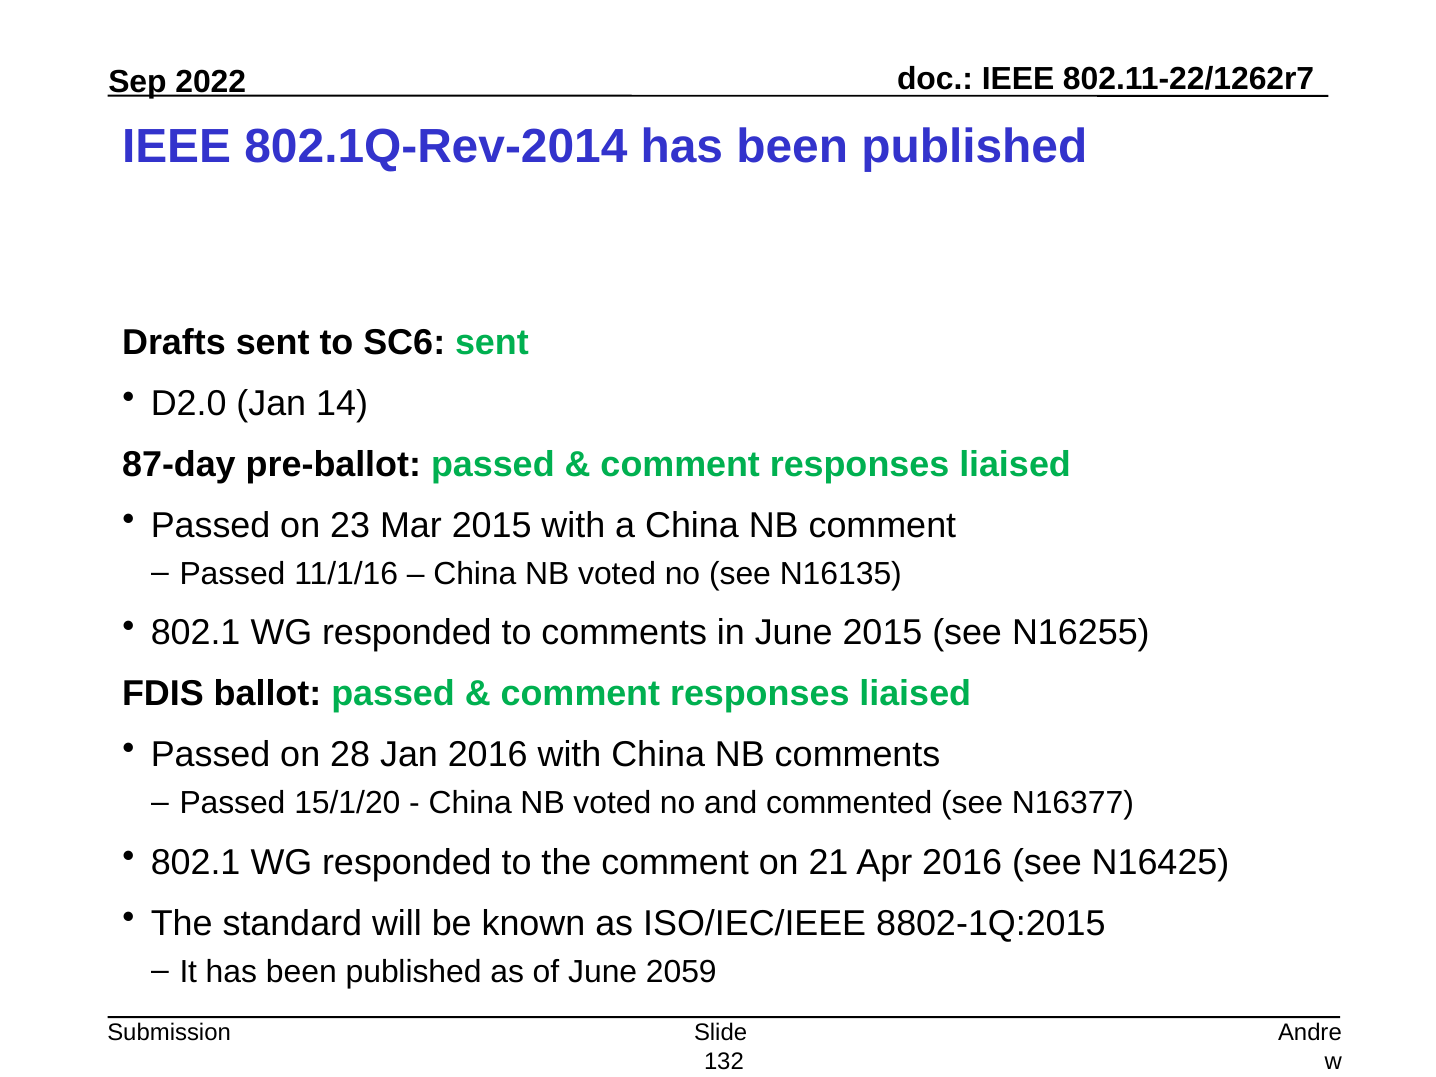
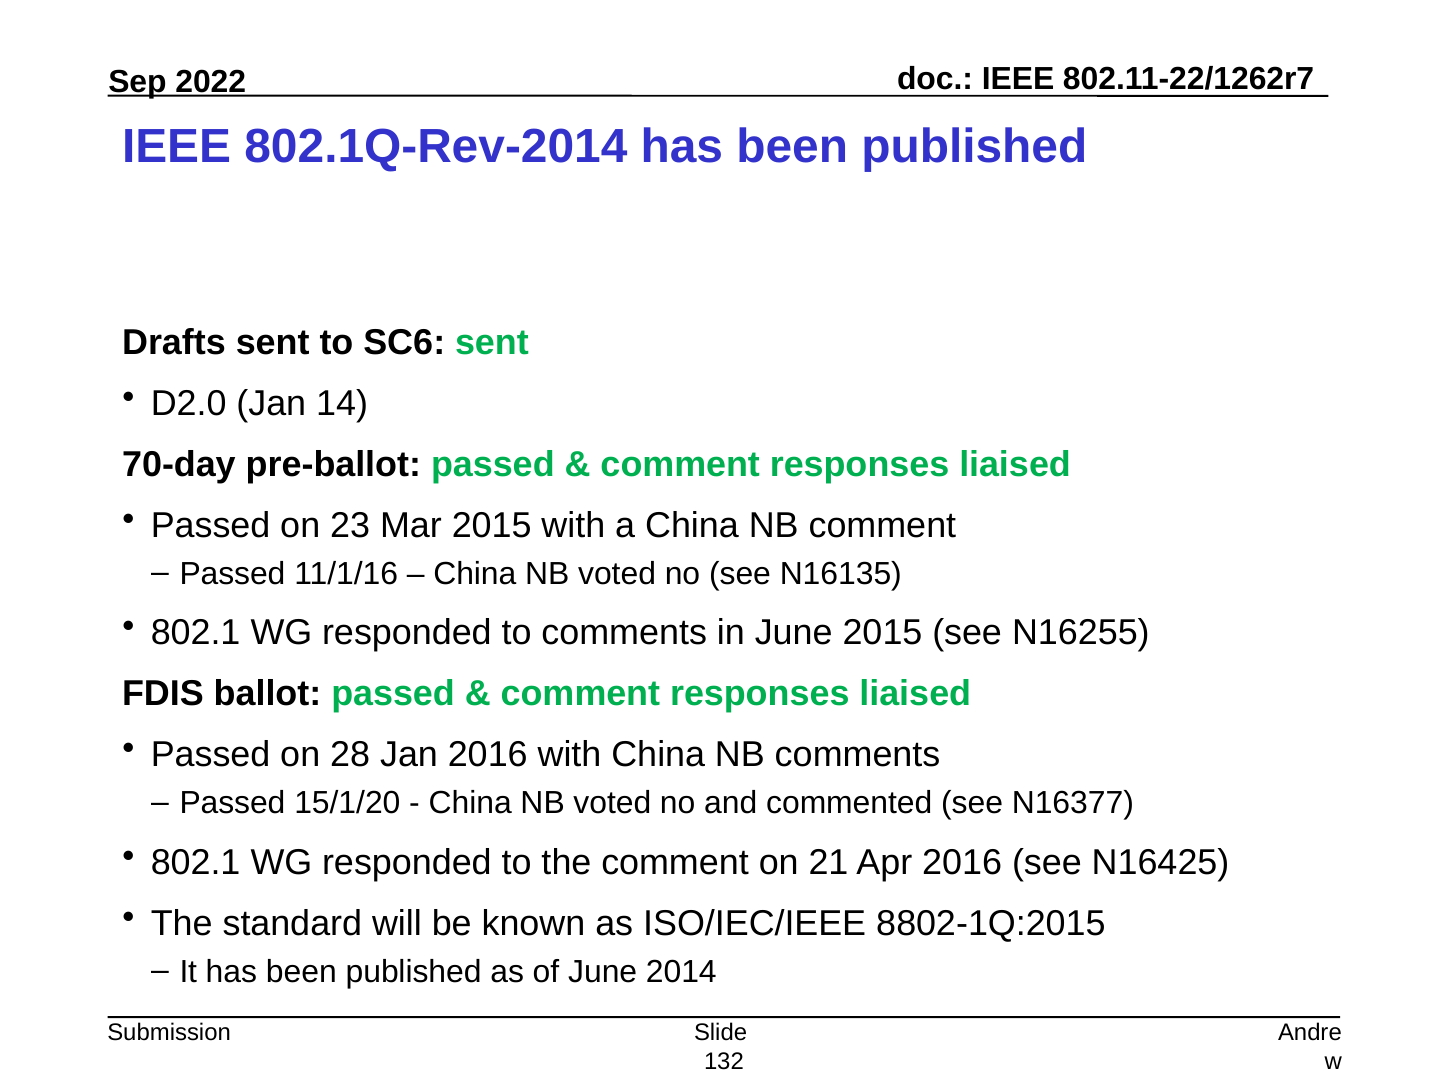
87-day: 87-day -> 70-day (179, 465)
2059: 2059 -> 2014 (681, 972)
